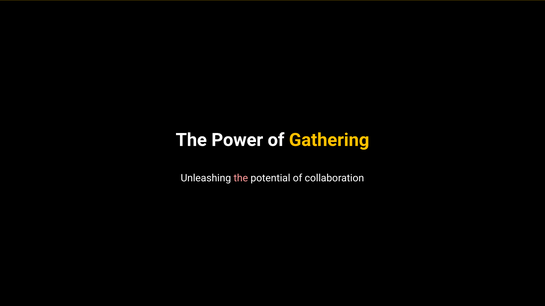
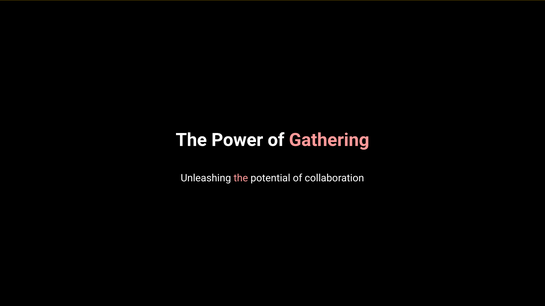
Gathering colour: yellow -> pink (329, 140)
